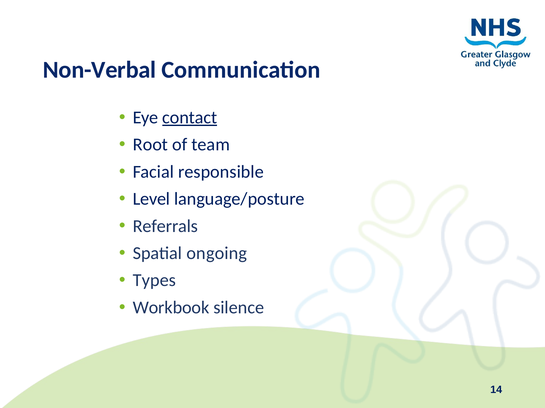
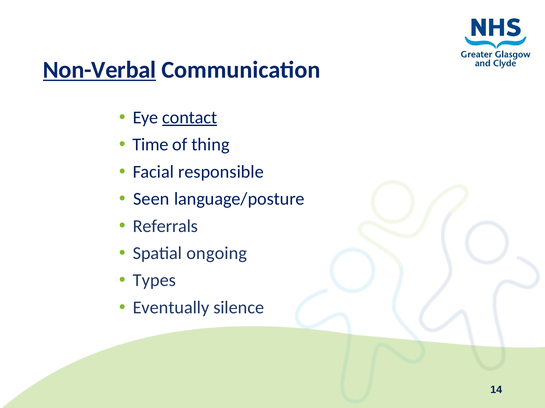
Non-Verbal underline: none -> present (99, 70)
Root: Root -> Time (151, 145)
team: team -> thing (211, 145)
Level: Level -> Seen (151, 199)
Workbook: Workbook -> Eventually (171, 308)
